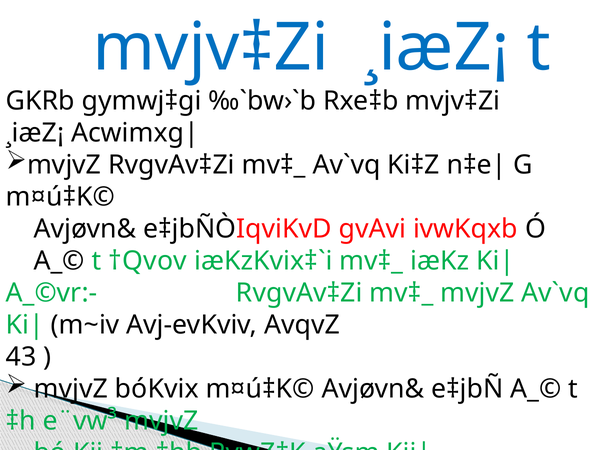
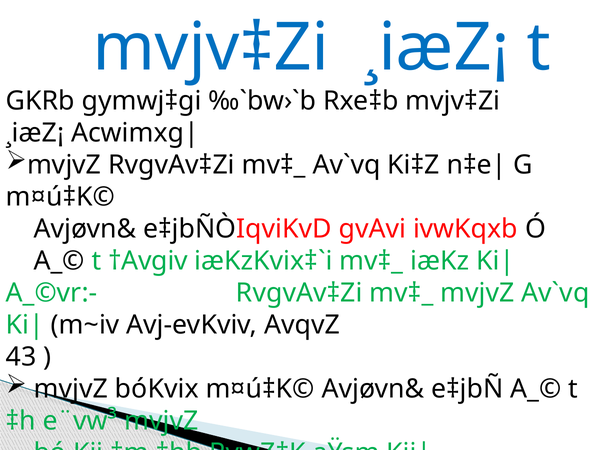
†Qvov: †Qvov -> †Avgiv (148, 261)
